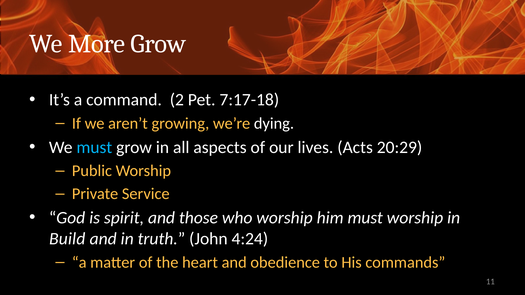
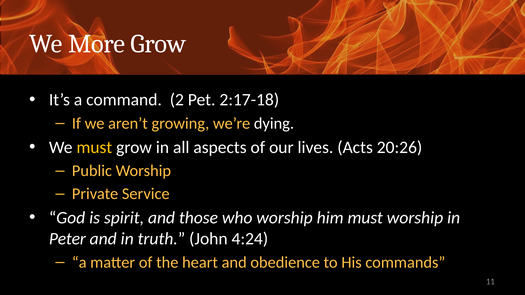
7:17-18: 7:17-18 -> 2:17-18 (249, 100)
must colour: light blue -> yellow (94, 147)
20:29: 20:29 -> 20:26 (400, 147)
Build: Build -> Peter (67, 239)
